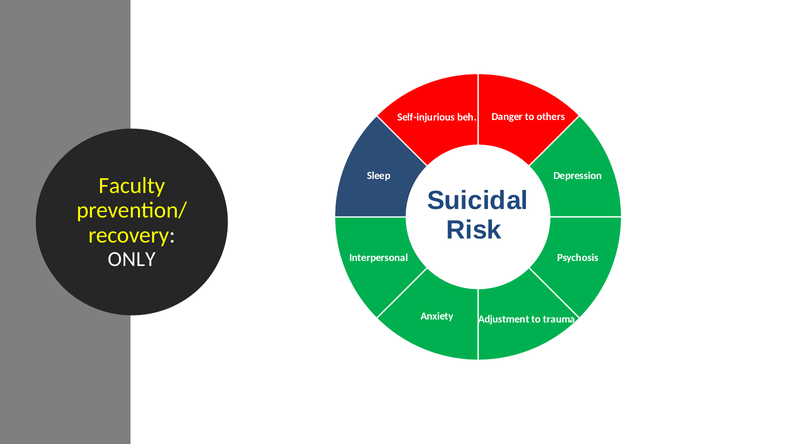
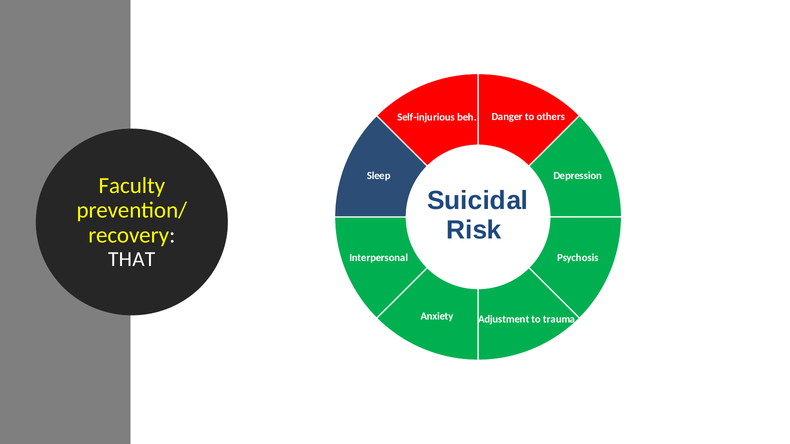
ONLY: ONLY -> THAT (132, 259)
